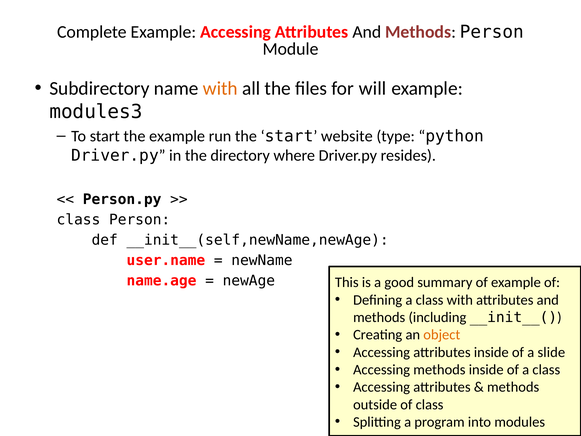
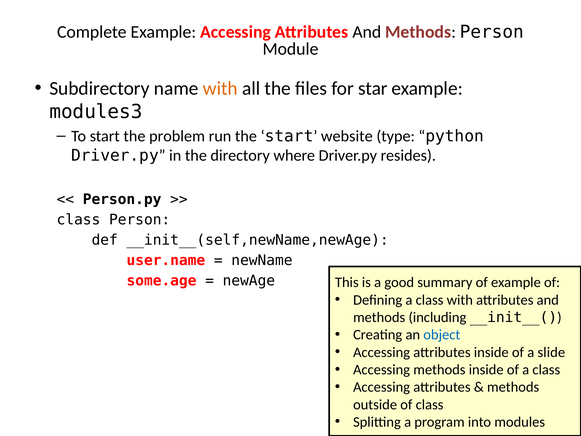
will: will -> star (373, 89)
the example: example -> problem (177, 136)
name.age: name.age -> some.age (162, 281)
object colour: orange -> blue (442, 335)
